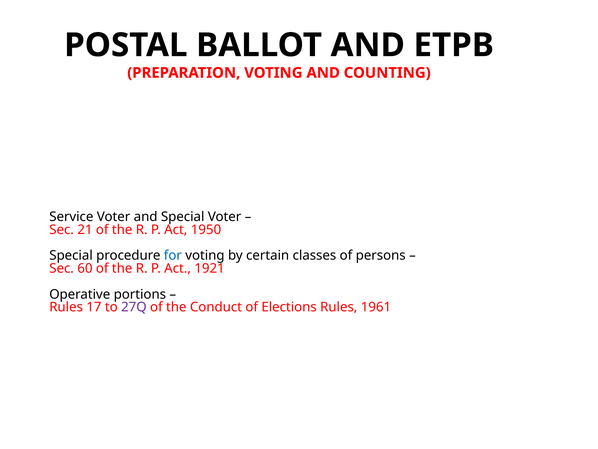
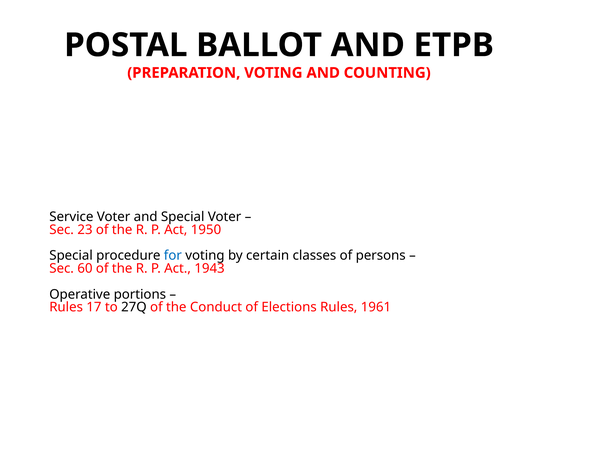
21: 21 -> 23 (85, 230)
1921: 1921 -> 1943 (210, 268)
27Q colour: purple -> black (134, 307)
